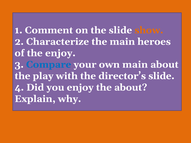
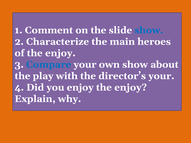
show colour: orange -> blue (149, 30)
own main: main -> show (135, 65)
director’s slide: slide -> your (161, 76)
enjoy the about: about -> enjoy (131, 88)
